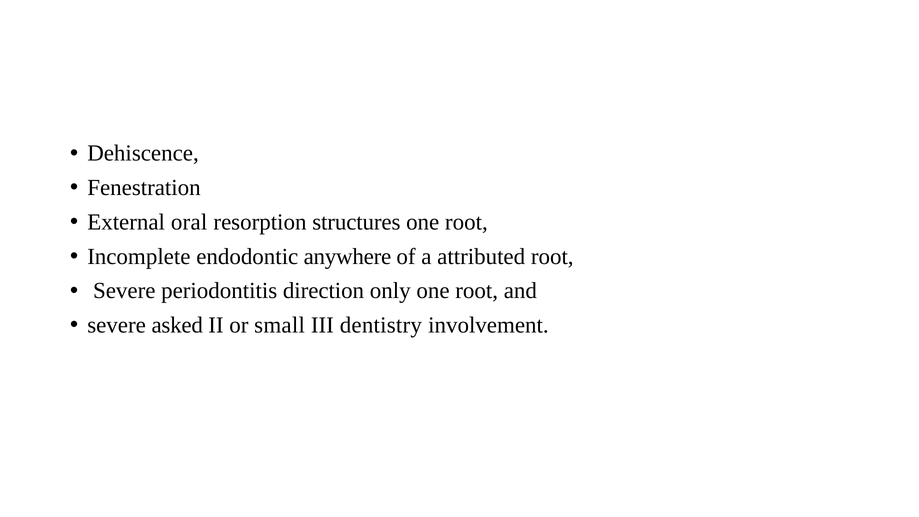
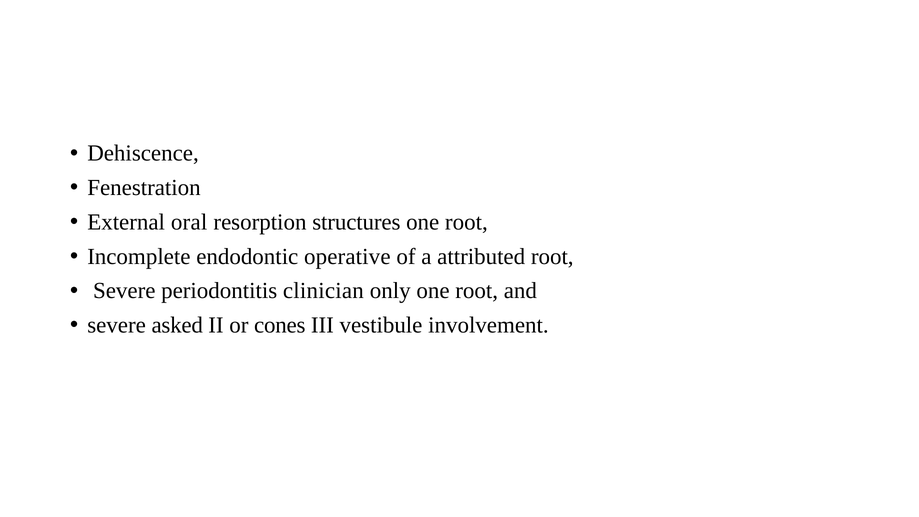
anywhere: anywhere -> operative (347, 256)
direction: direction -> clinician (323, 291)
small: small -> cones (280, 325)
dentistry: dentistry -> vestibule (381, 325)
